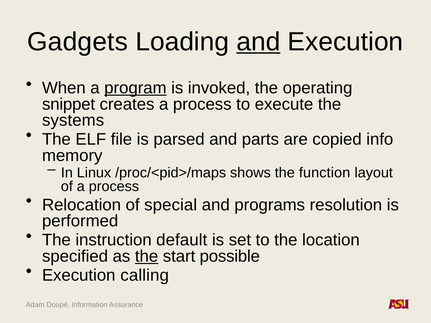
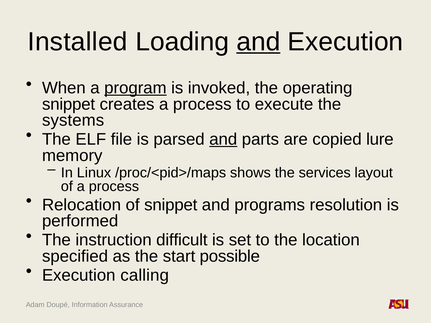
Gadgets: Gadgets -> Installed (78, 42)
and underline: none -> present (223, 140)
info: info -> lure (380, 140)
function: function -> services (325, 173)
of special: special -> snippet (171, 205)
default: default -> difficult (182, 240)
the underline: present -> none (147, 256)
